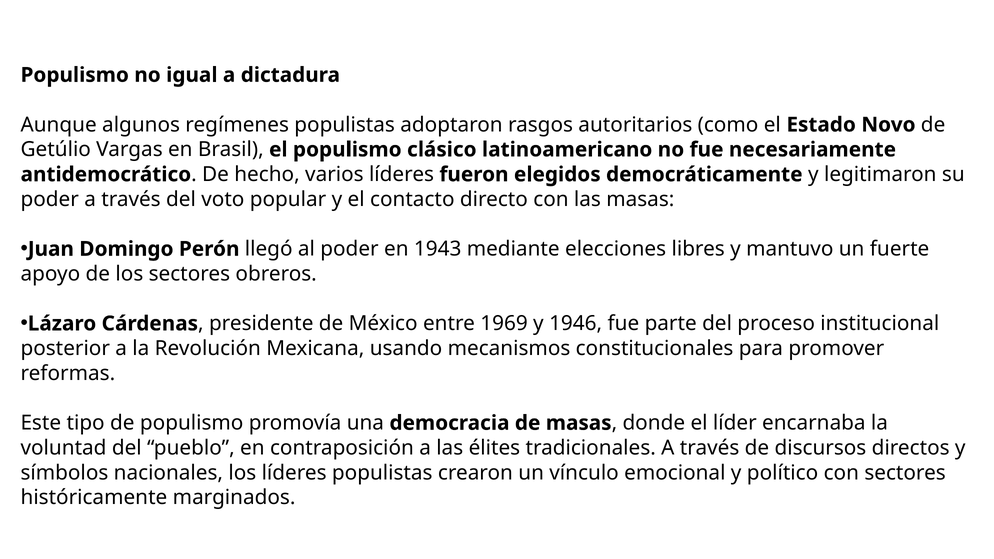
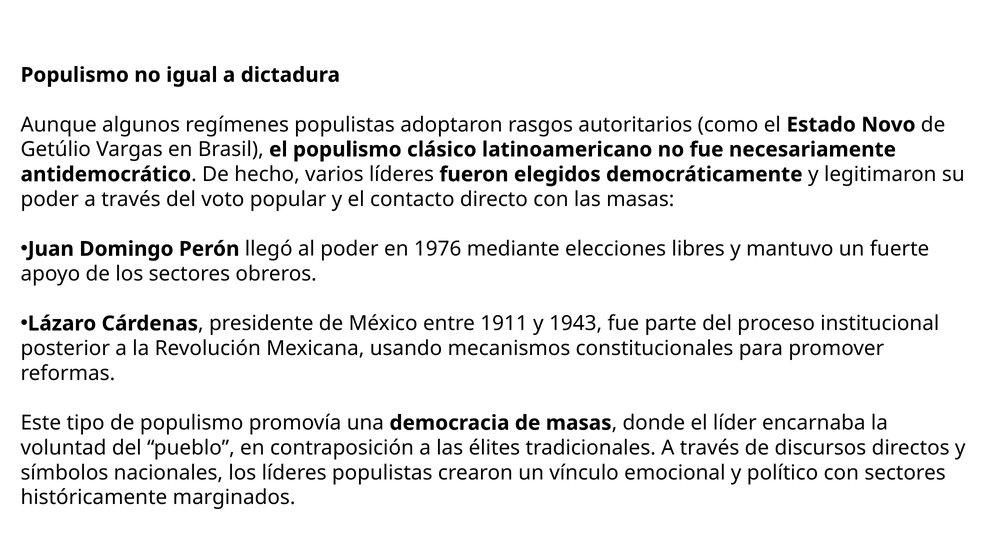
1943: 1943 -> 1976 (438, 249)
1969: 1969 -> 1911 (504, 324)
1946: 1946 -> 1943 (576, 324)
